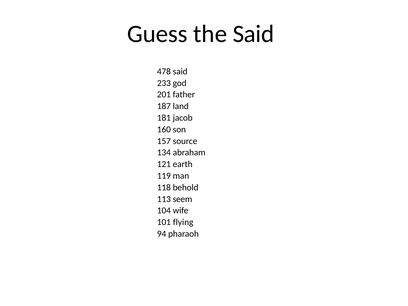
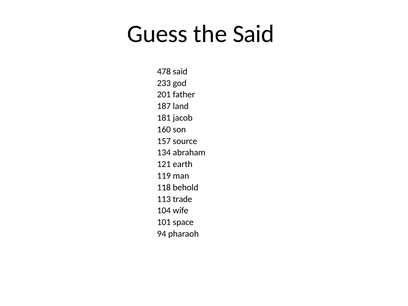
seem: seem -> trade (183, 199)
flying: flying -> space (183, 222)
